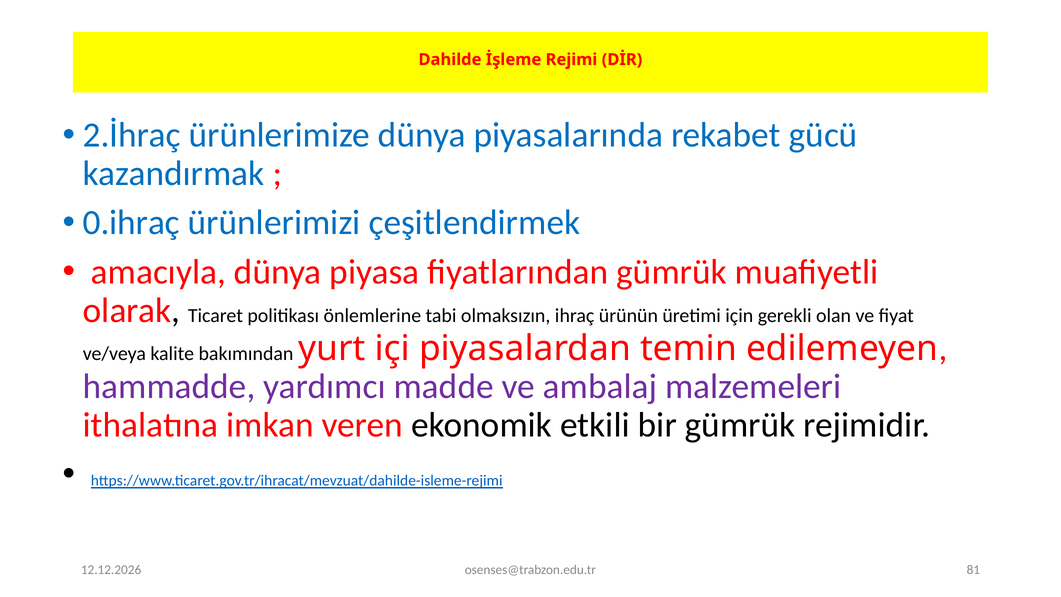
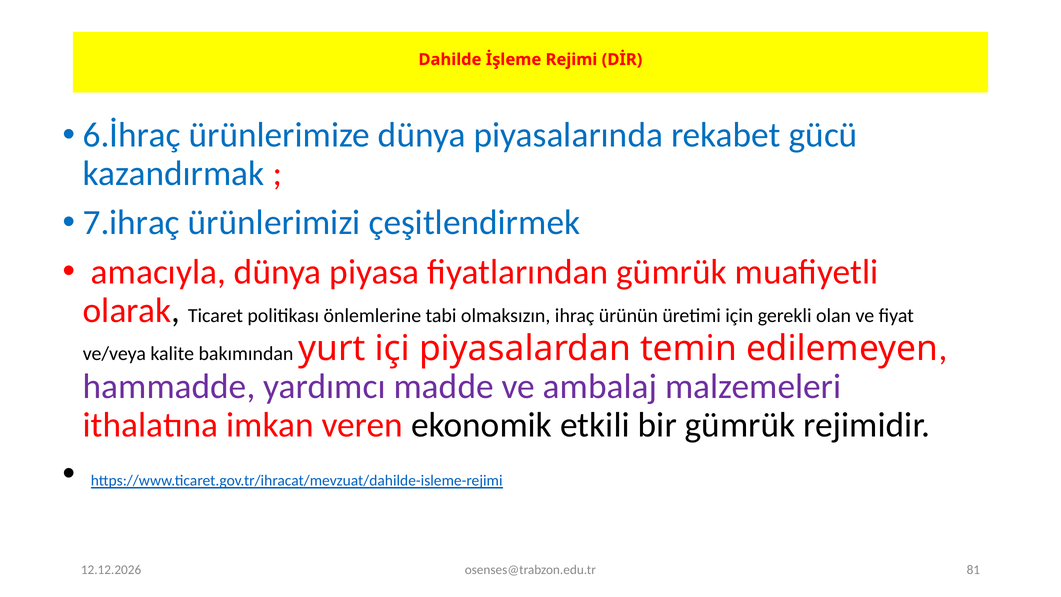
2.İhraç: 2.İhraç -> 6.İhraç (132, 135)
0.ihraç: 0.ihraç -> 7.ihraç (131, 223)
